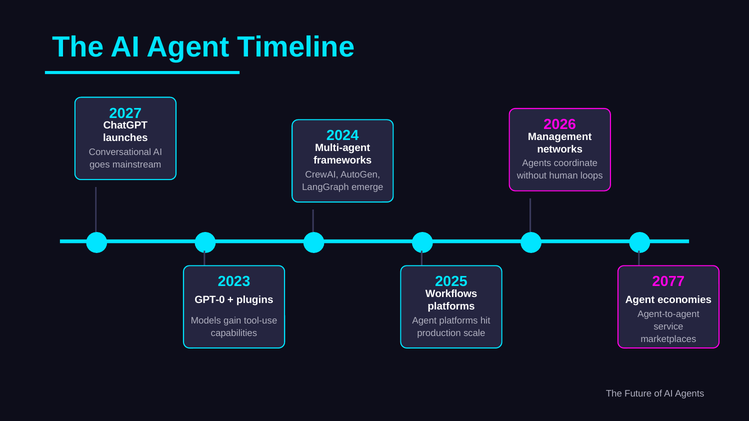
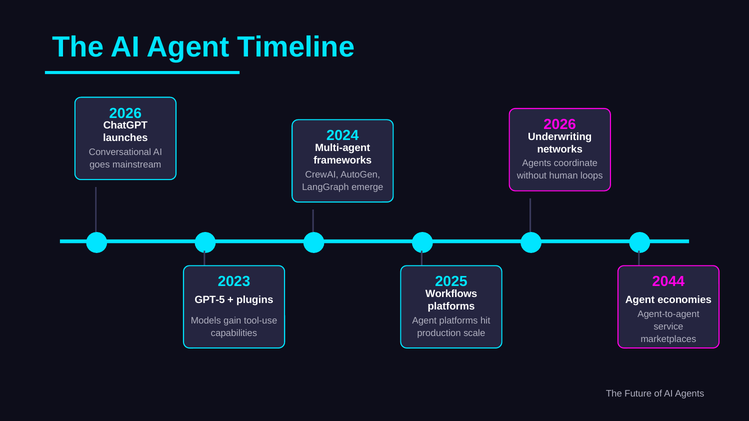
2027: 2027 -> 2026 (125, 113)
Management: Management -> Underwriting (560, 137)
2077: 2077 -> 2044 (668, 282)
GPT-0: GPT-0 -> GPT-5 (210, 300)
